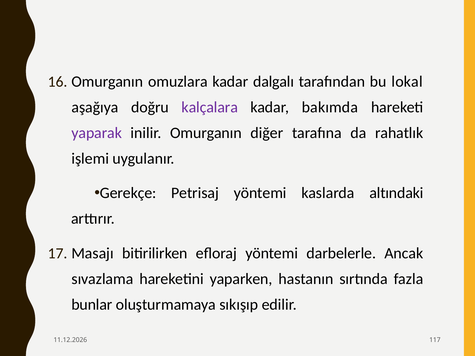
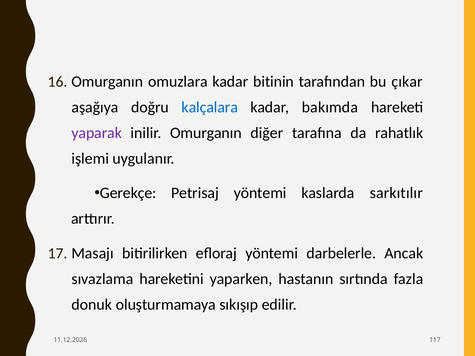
dalgalı: dalgalı -> bitinin (274, 82)
lokal: lokal -> çıkar (407, 82)
kalçalara colour: purple -> blue (210, 107)
altındaki: altındaki -> sarkıtılır (396, 193)
bunlar: bunlar -> donuk (92, 305)
